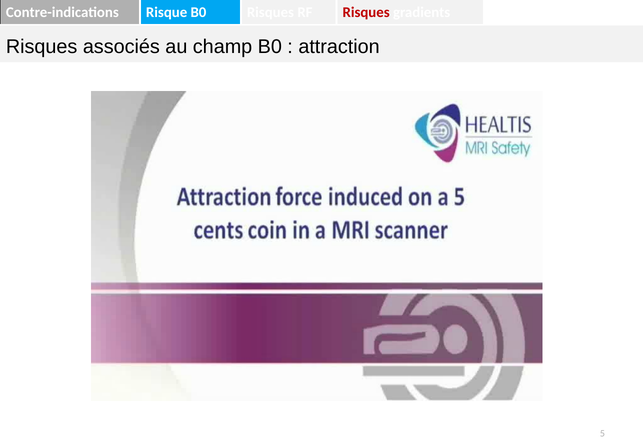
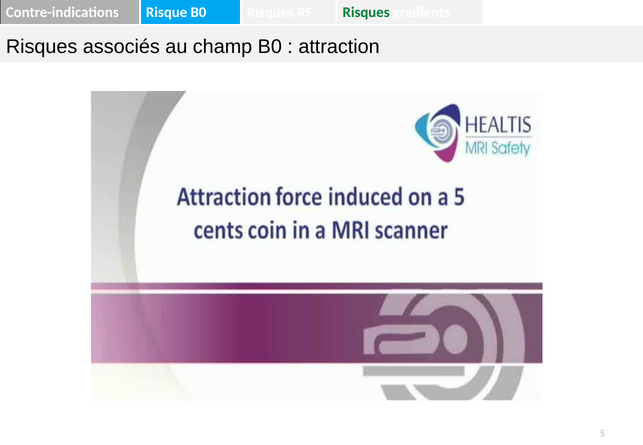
Risques colour: red -> green (366, 12)
